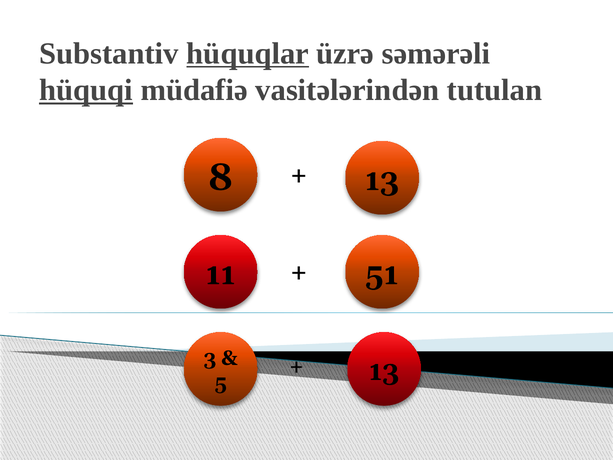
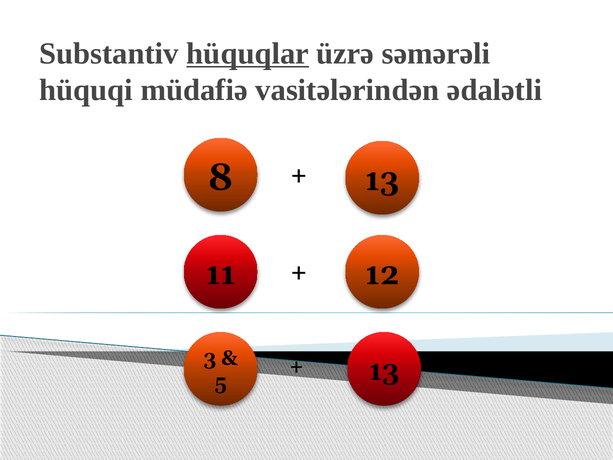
hüquqi underline: present -> none (86, 90)
tutulan: tutulan -> ədalətli (495, 90)
51: 51 -> 12 (382, 274)
